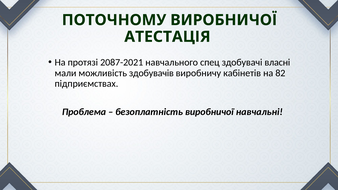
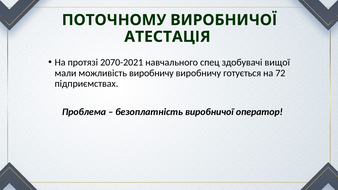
2087-2021: 2087-2021 -> 2070-2021 (122, 62)
власні: власні -> вищої (277, 62)
можливість здобувачів: здобувачів -> виробничу (151, 73)
кабінетів: кабінетів -> готується (242, 73)
82: 82 -> 72 (280, 73)
навчальні: навчальні -> оператор (259, 112)
